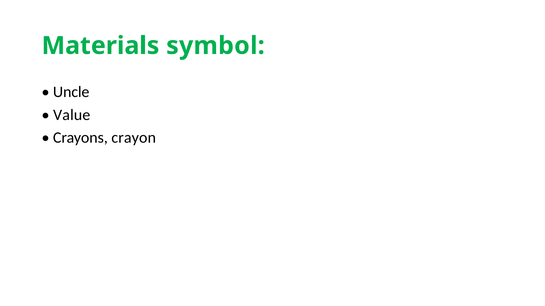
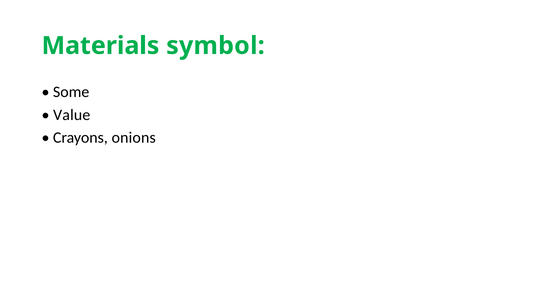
Uncle: Uncle -> Some (71, 92)
crayon: crayon -> onions (134, 138)
